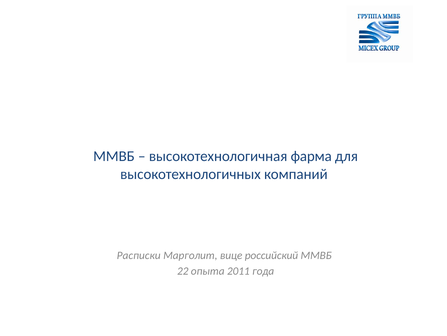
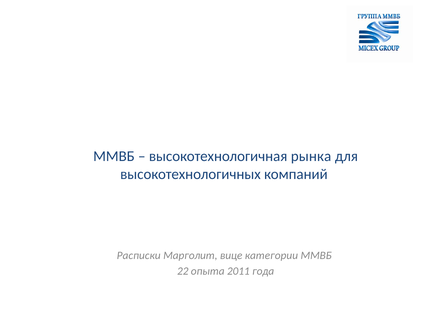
фарма: фарма -> рынка (311, 156)
российский: российский -> категории (271, 255)
